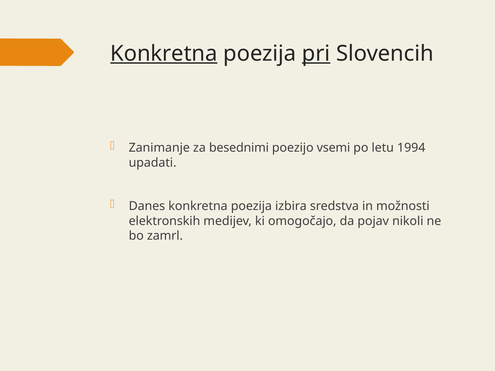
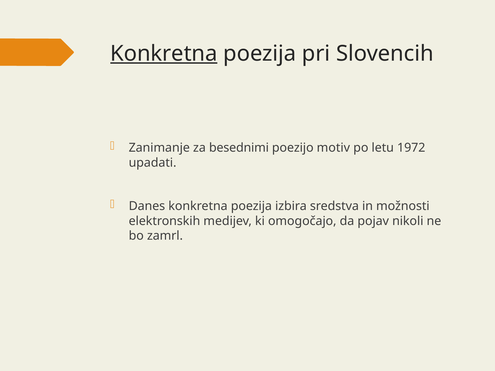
pri underline: present -> none (316, 54)
vsemi: vsemi -> motiv (333, 148)
1994: 1994 -> 1972 (411, 148)
